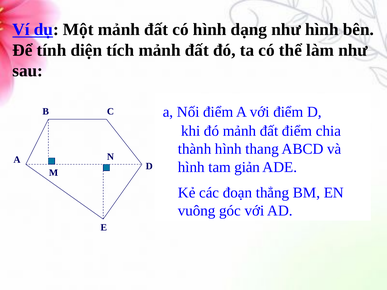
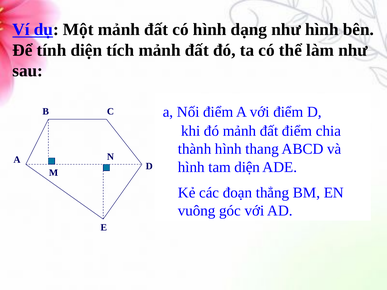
tam giản: giản -> diện (247, 167)
